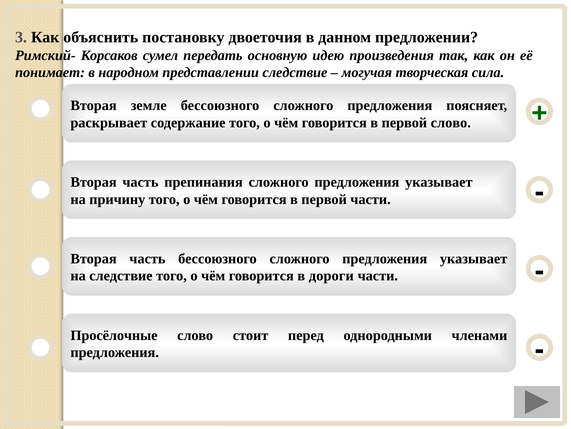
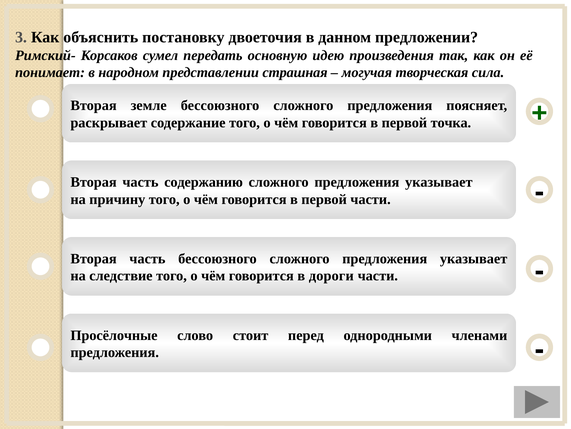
представлении следствие: следствие -> страшная (295, 72)
первой слово: слово -> точка (451, 123)
препинания: препинания -> содержанию (204, 182)
